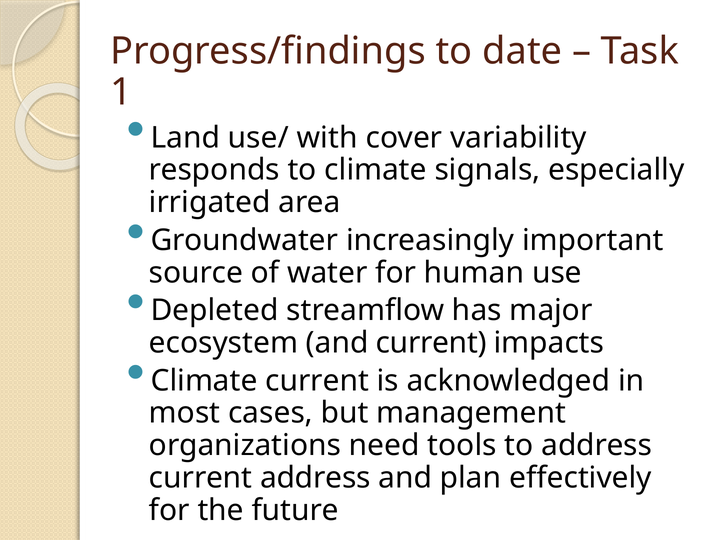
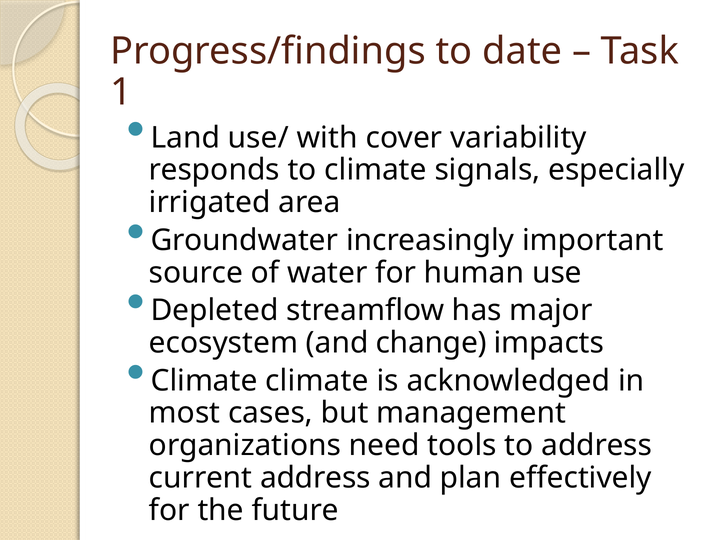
and current: current -> change (431, 343)
Climate current: current -> climate (317, 381)
